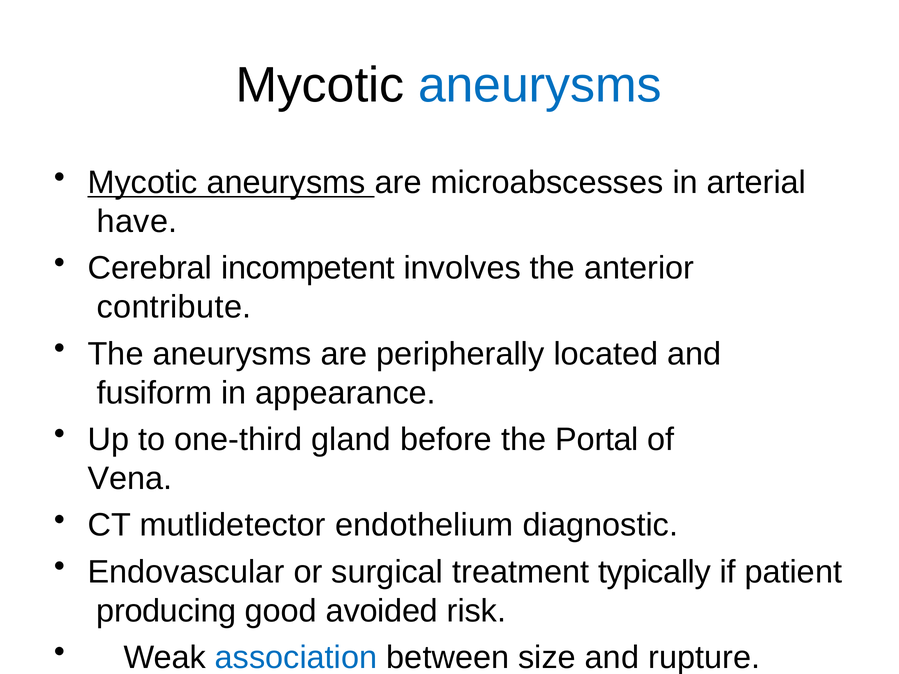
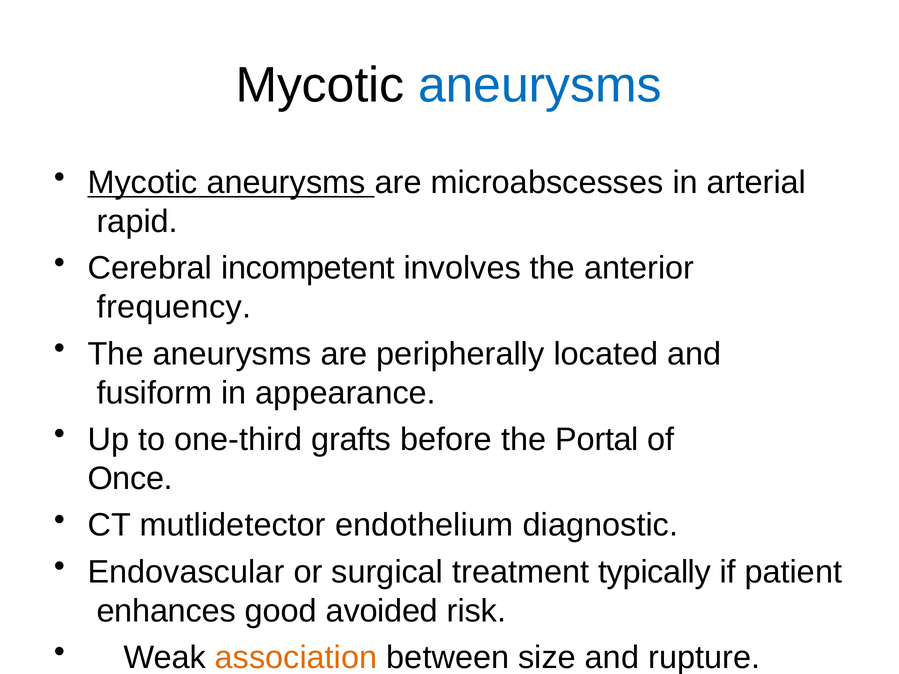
have: have -> rapid (137, 222)
contribute: contribute -> frequency (174, 307)
gland: gland -> grafts (351, 440)
Vena: Vena -> Once (130, 479)
producing: producing -> enhances (166, 611)
association colour: blue -> orange (296, 658)
